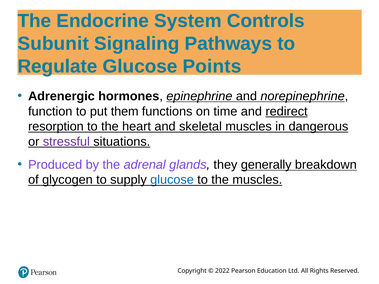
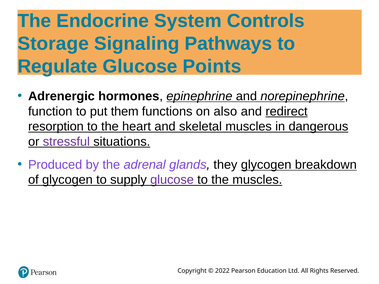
Subunit: Subunit -> Storage (53, 44)
time: time -> also (225, 111)
they generally: generally -> glycogen (266, 165)
glucose colour: blue -> purple (172, 180)
